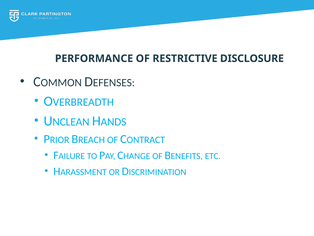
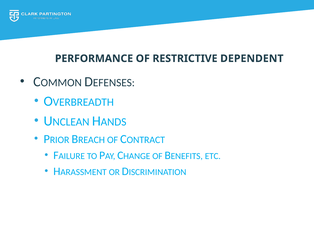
DISCLOSURE: DISCLOSURE -> DEPENDENT (252, 58)
